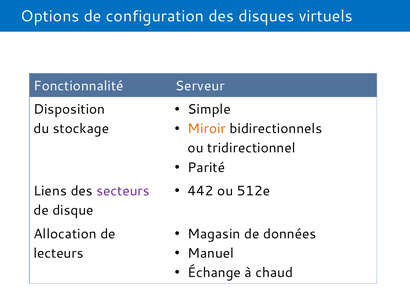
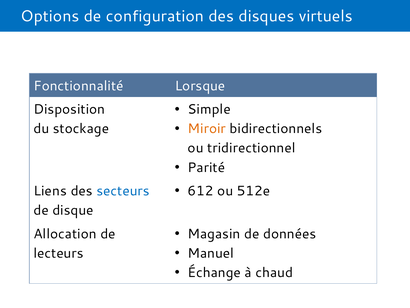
Serveur: Serveur -> Lorsque (200, 86)
442: 442 -> 612 (201, 191)
secteurs colour: purple -> blue (123, 191)
